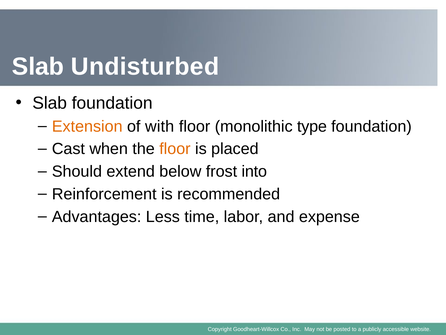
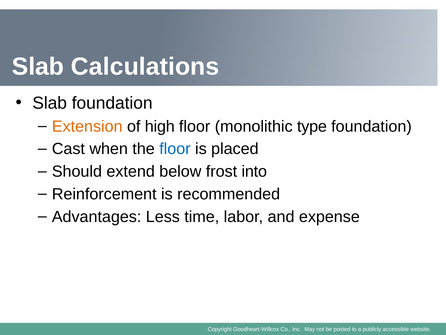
Undisturbed: Undisturbed -> Calculations (145, 66)
with: with -> high (160, 126)
floor colour: orange -> blue (175, 149)
